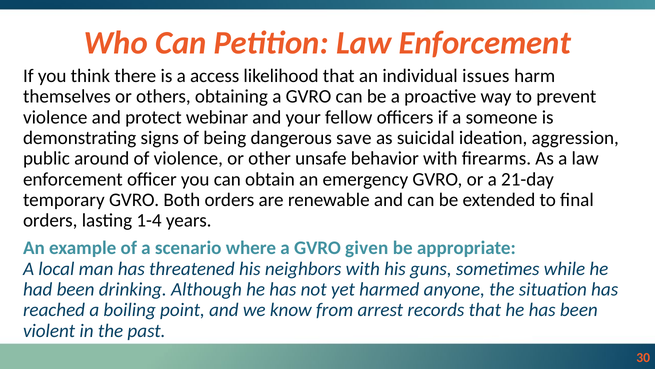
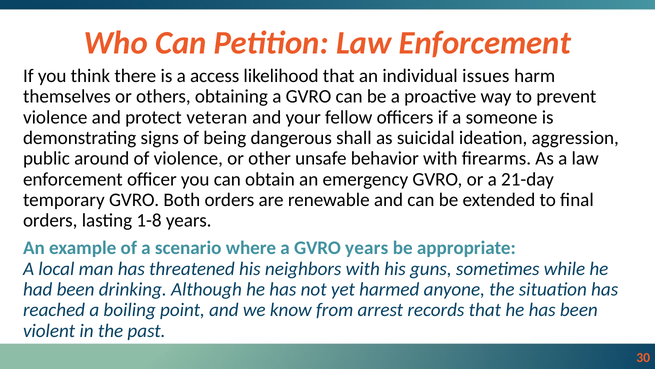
webinar: webinar -> veteran (217, 117)
save: save -> shall (354, 138)
1-4: 1-4 -> 1-8 (149, 220)
GVRO given: given -> years (367, 248)
